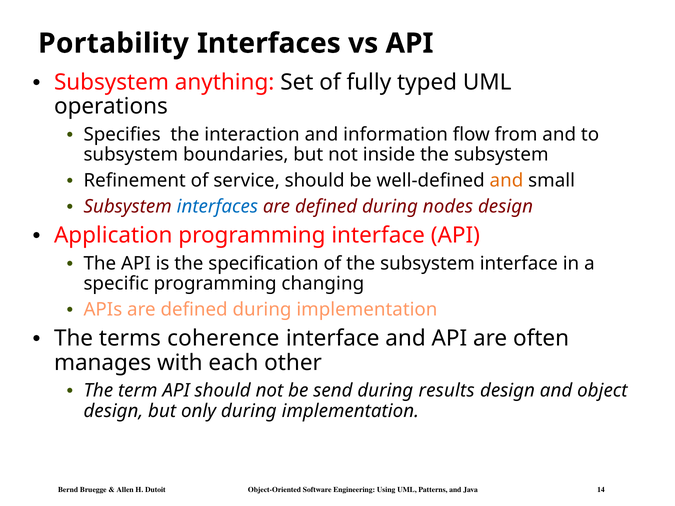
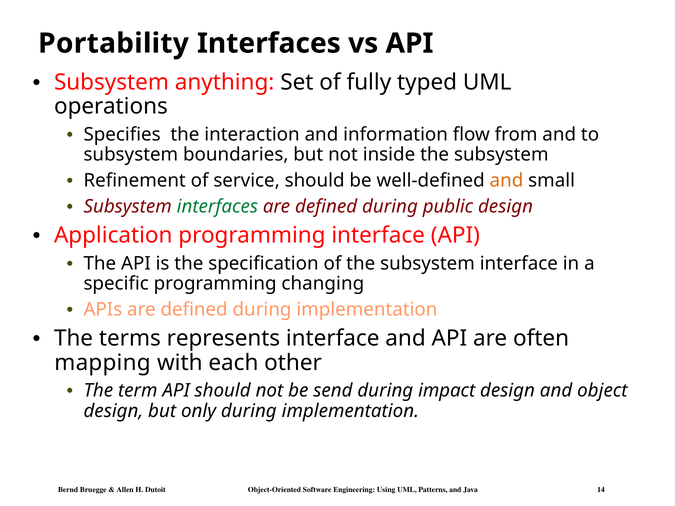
interfaces colour: blue -> green (217, 207)
nodes: nodes -> public (448, 207)
coherence: coherence -> represents (223, 339)
manages: manages -> mapping (102, 363)
results: results -> impact (447, 391)
